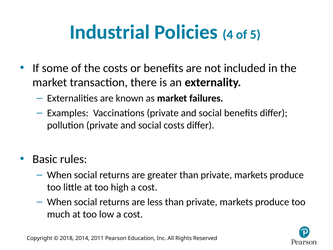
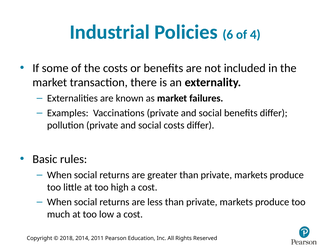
4: 4 -> 6 (228, 35)
5: 5 -> 4 (255, 35)
